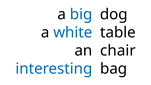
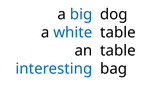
chair: chair -> table (118, 50)
